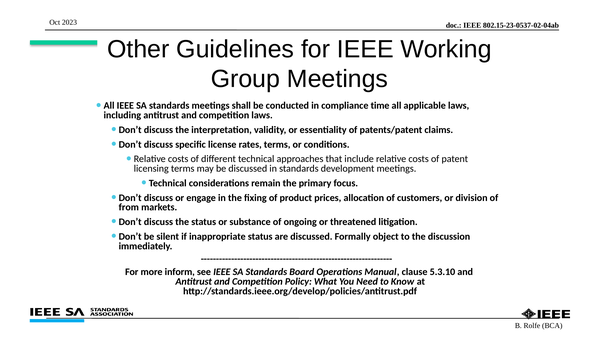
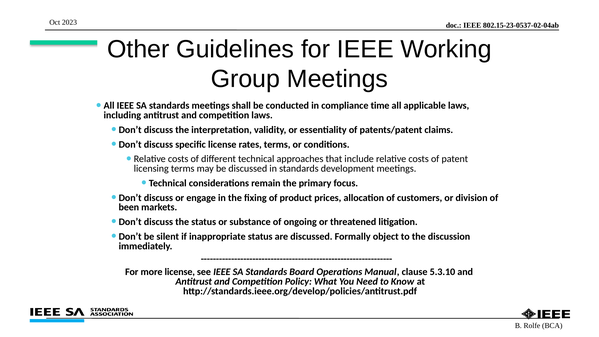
from: from -> been (129, 207)
more inform: inform -> license (180, 272)
